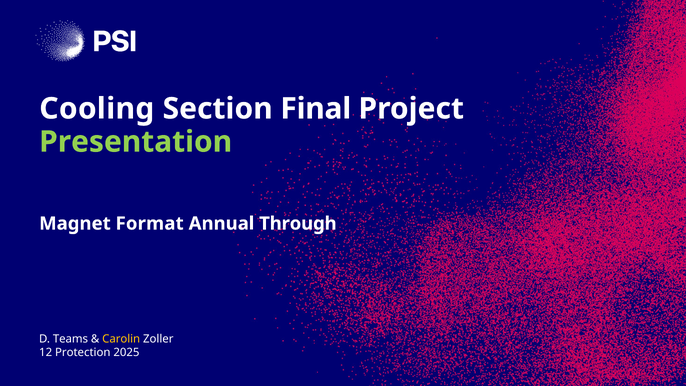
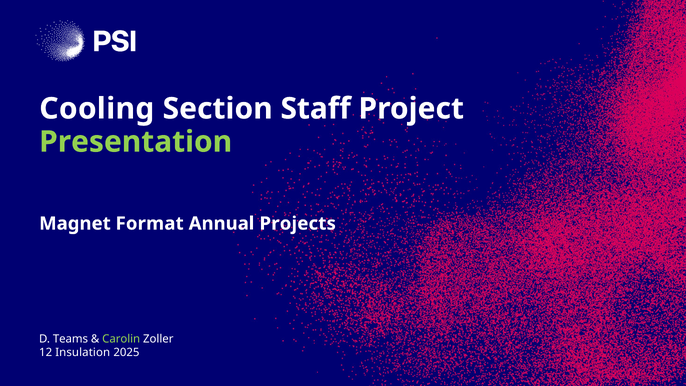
Final: Final -> Staff (316, 109)
Through: Through -> Projects (298, 223)
Carolin colour: yellow -> light green (121, 339)
Protection: Protection -> Insulation (83, 353)
